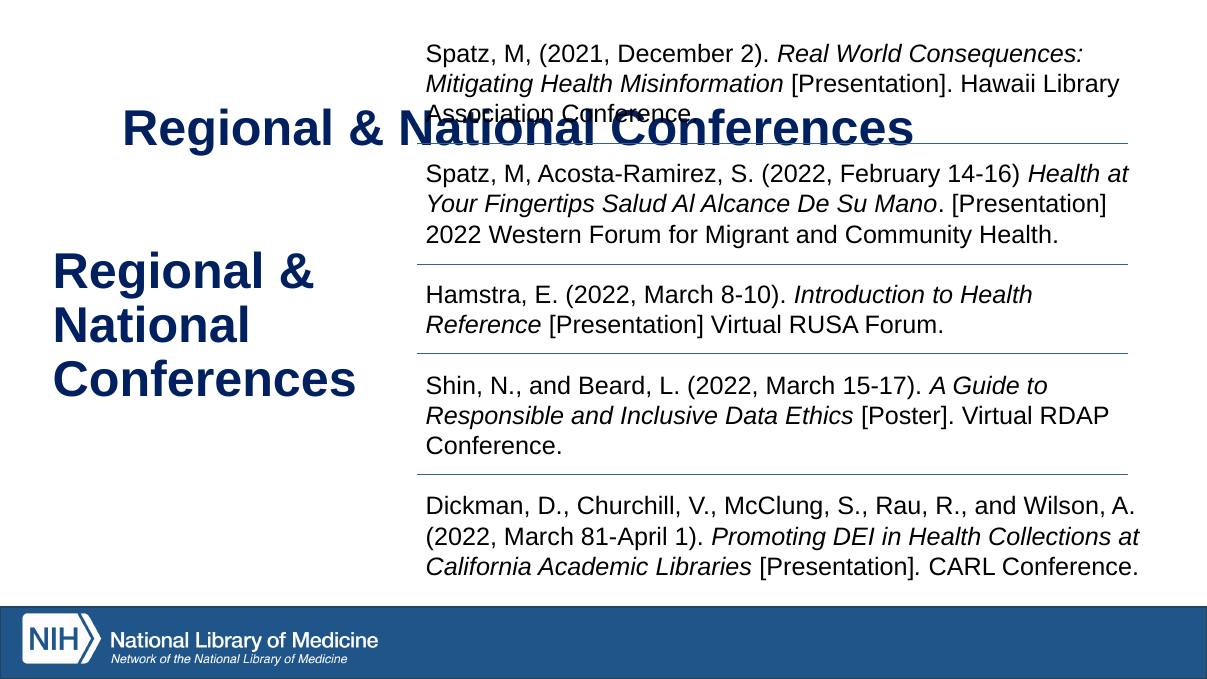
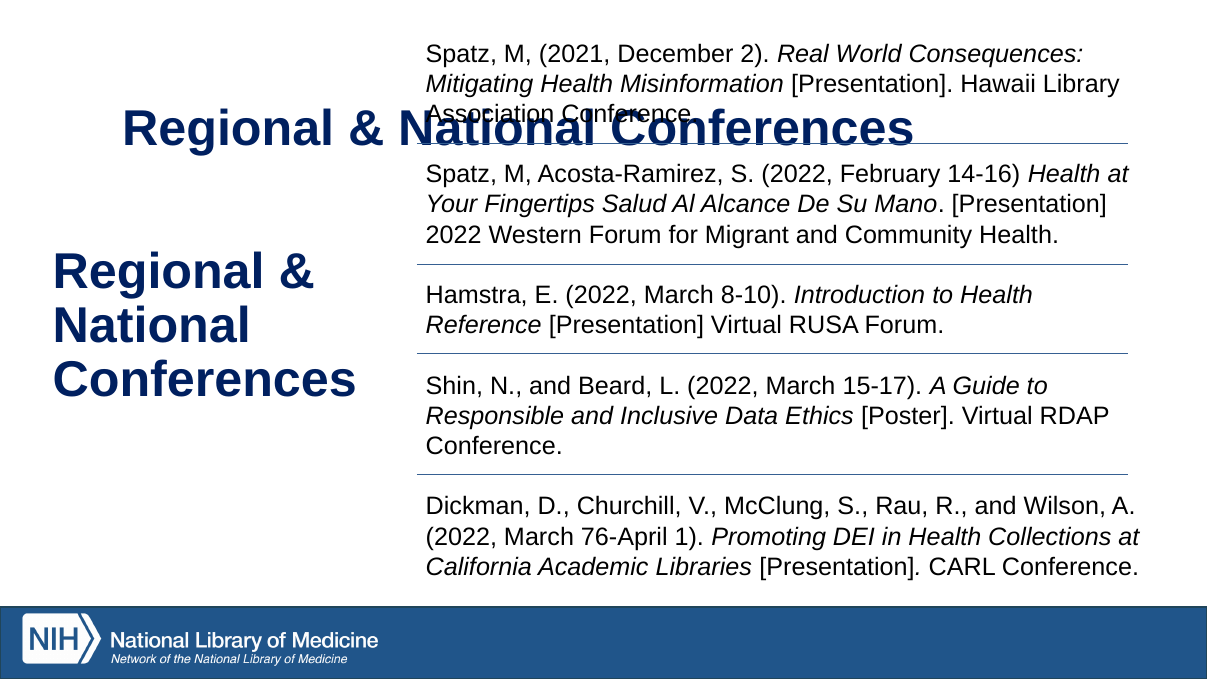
81-April: 81-April -> 76-April (624, 537)
